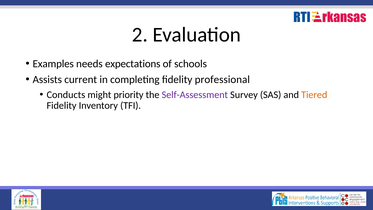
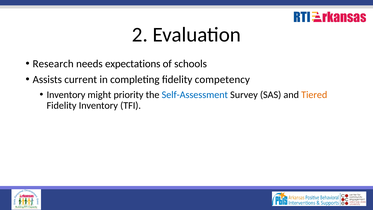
Examples: Examples -> Research (53, 64)
professional: professional -> competency (222, 79)
Conducts: Conducts -> Inventory (66, 95)
Self-Assessment colour: purple -> blue (195, 95)
